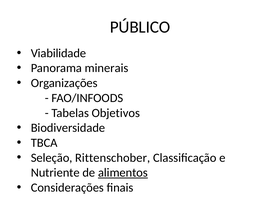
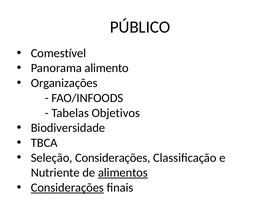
Viabilidade: Viabilidade -> Comestível (58, 53)
minerais: minerais -> alimento (107, 68)
Seleção Rittenschober: Rittenschober -> Considerações (113, 158)
Considerações underline: none -> present (67, 188)
